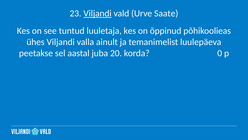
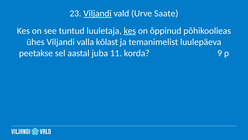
kes underline: none -> present (130, 31)
ainult: ainult -> kõlast (107, 42)
20: 20 -> 11 (116, 53)
0: 0 -> 9 (220, 53)
